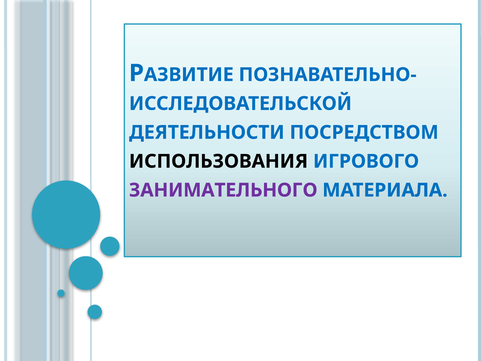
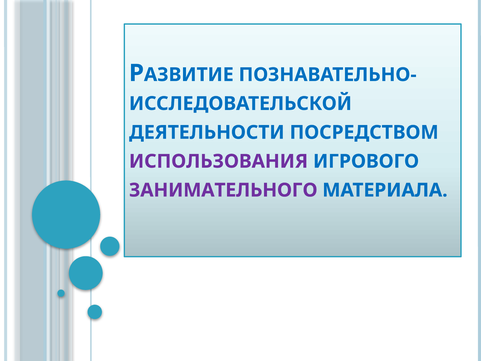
ИСПОЛЬЗОВАНИЯ colour: black -> purple (219, 161)
